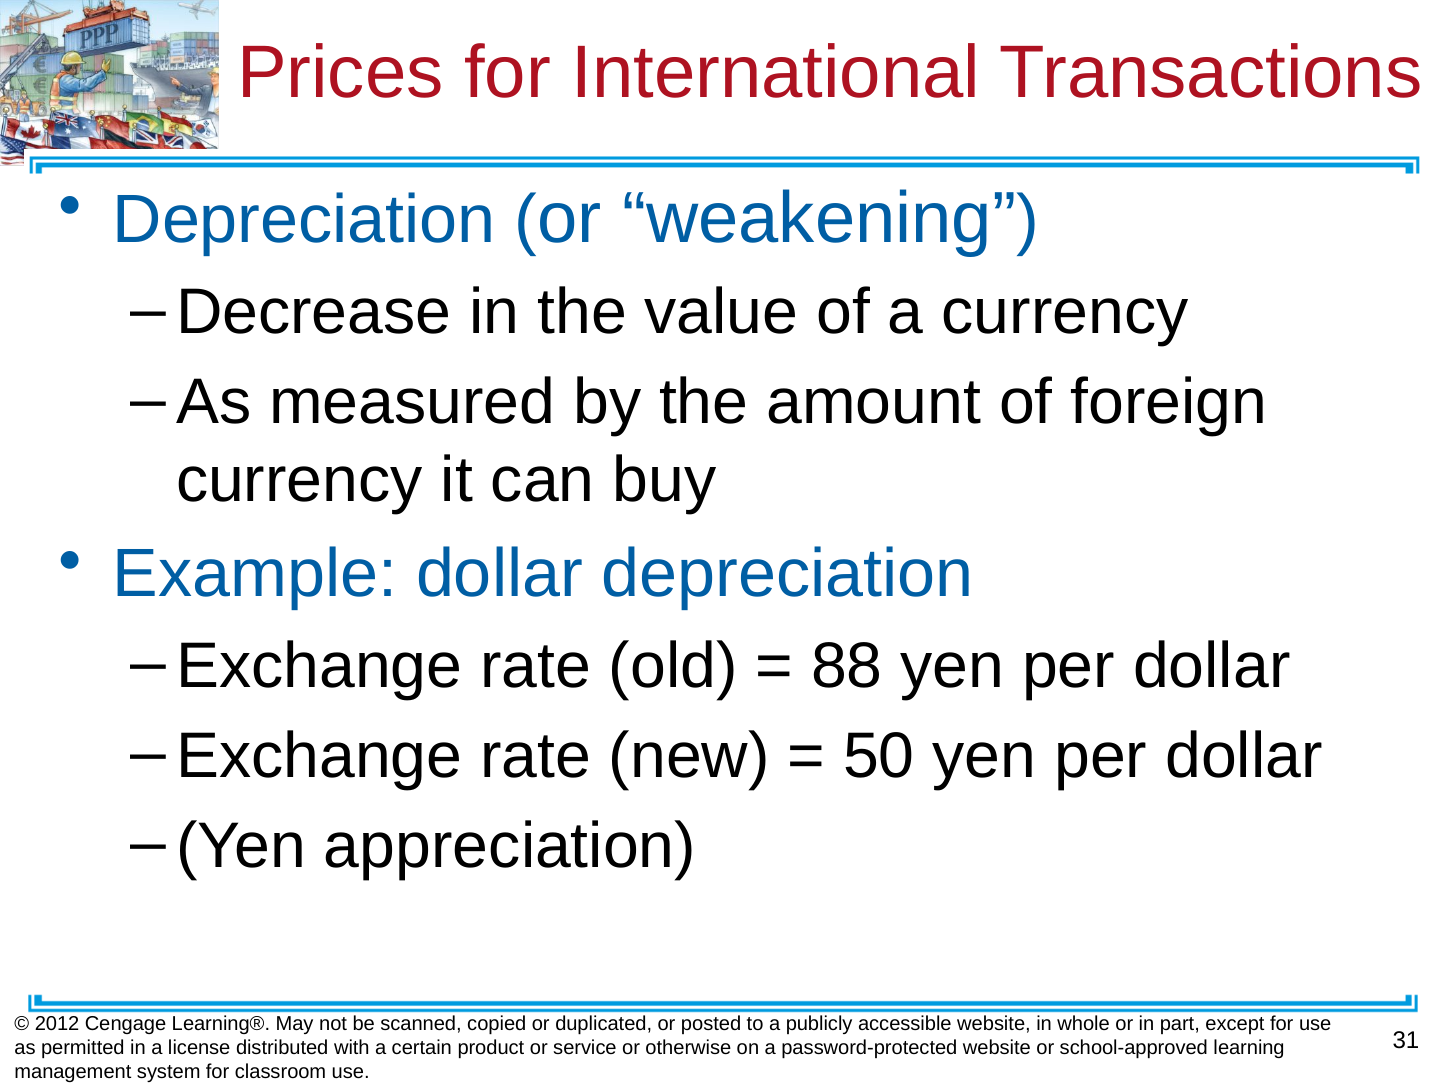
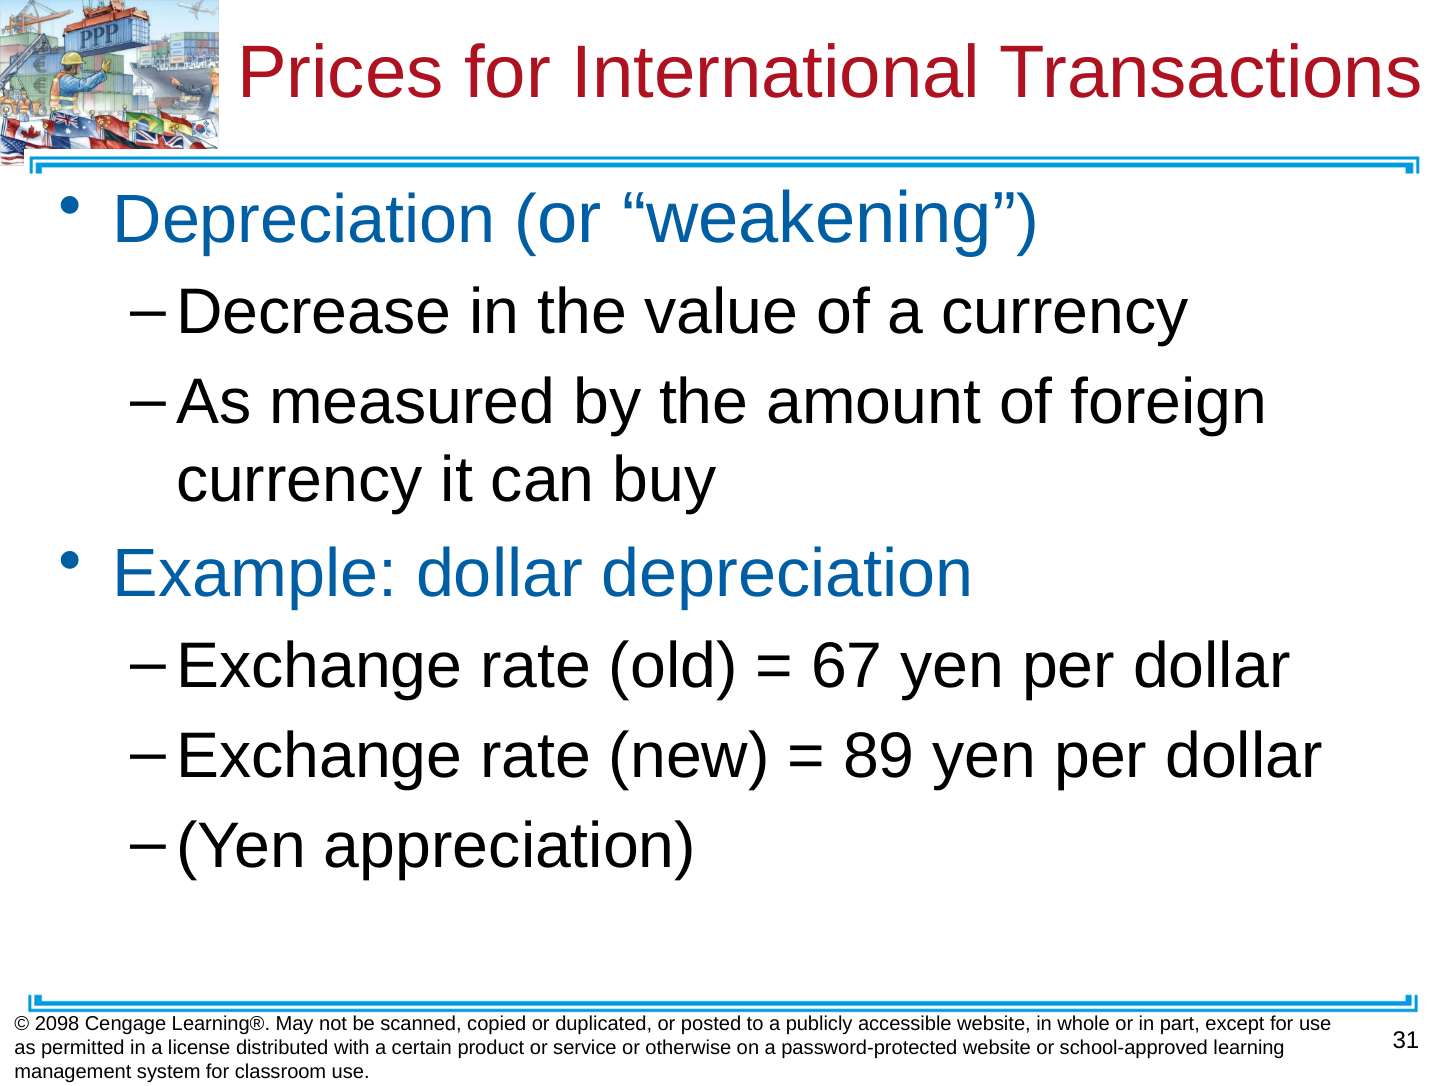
88: 88 -> 67 (847, 666)
50: 50 -> 89 (879, 756)
2012: 2012 -> 2098 (57, 1024)
